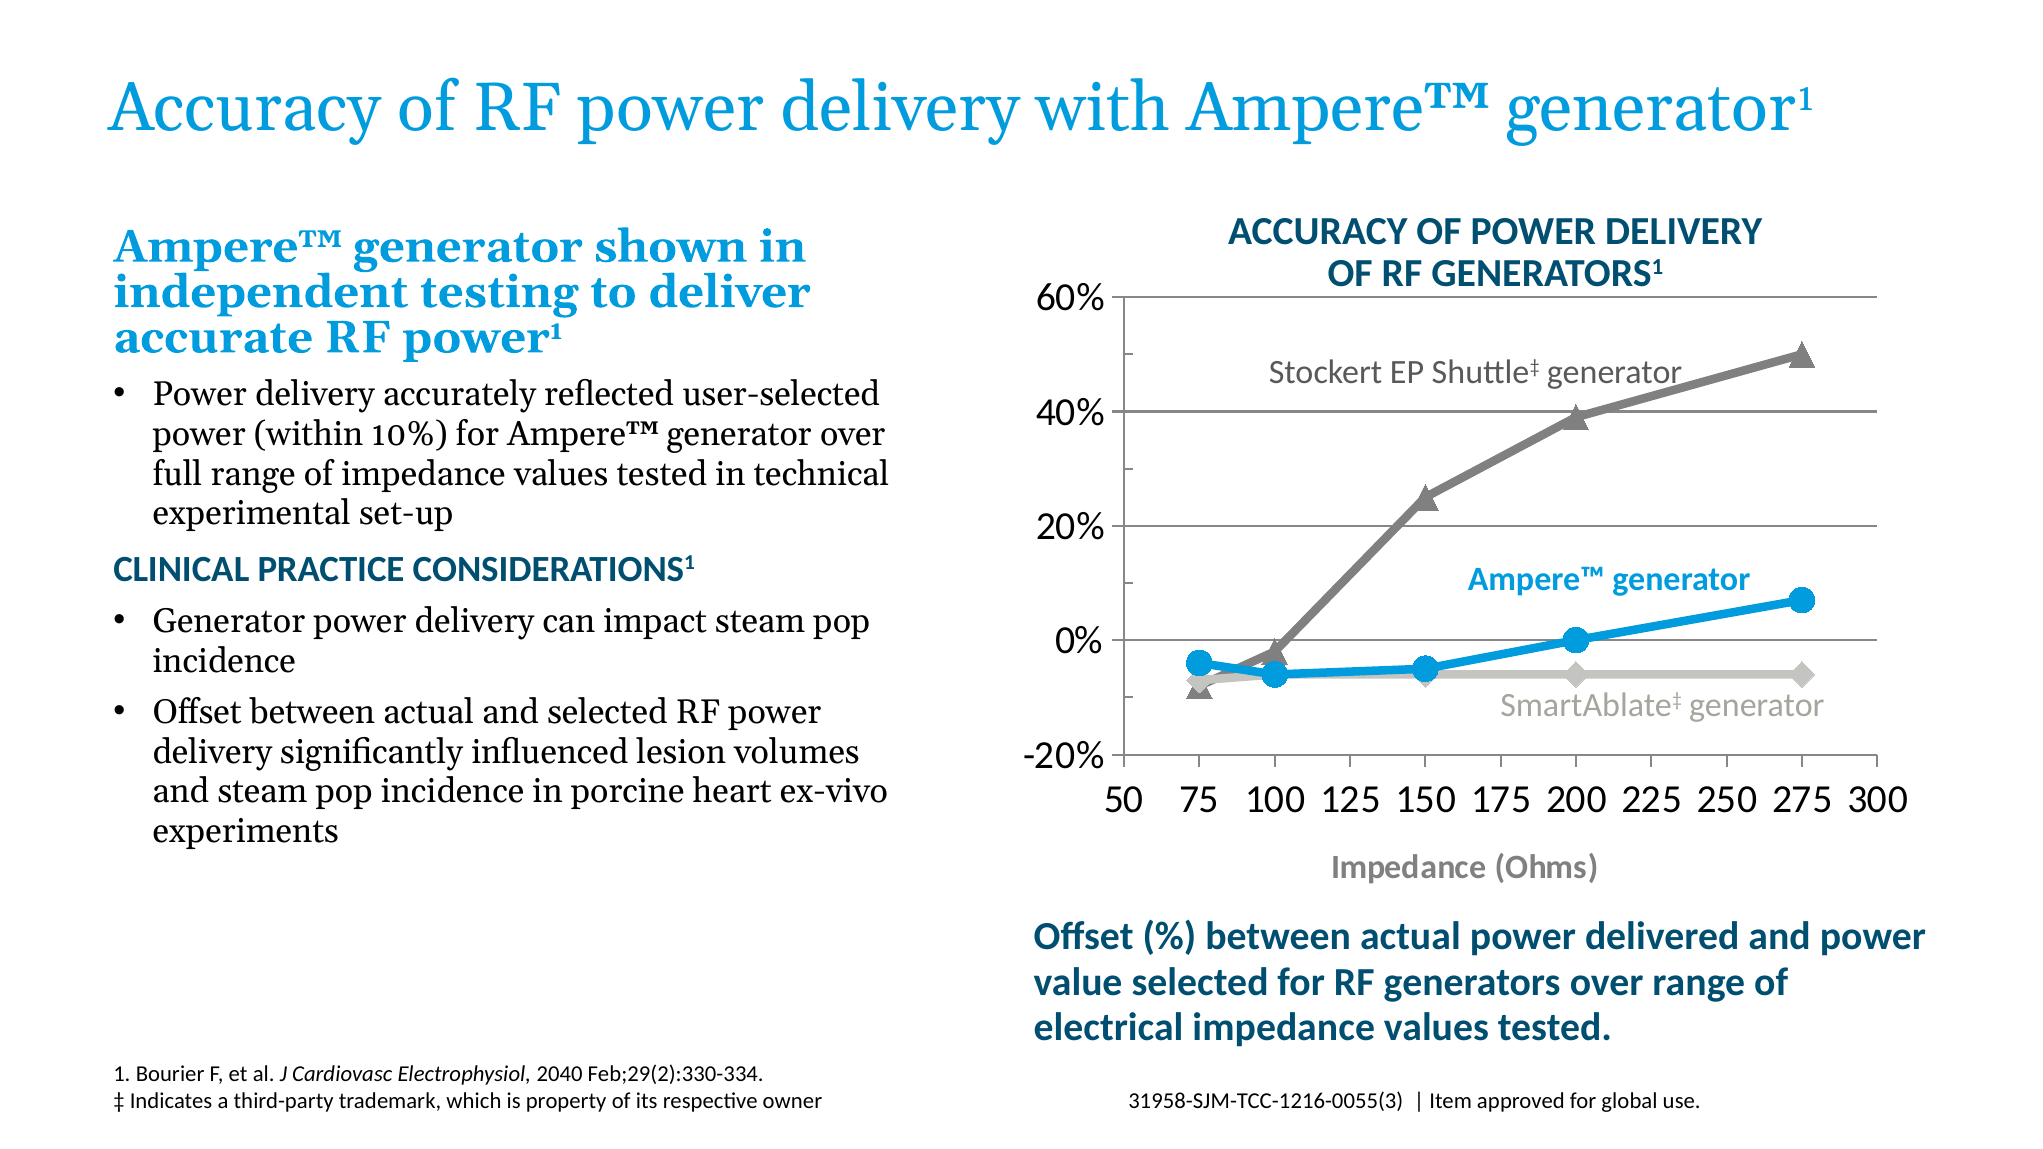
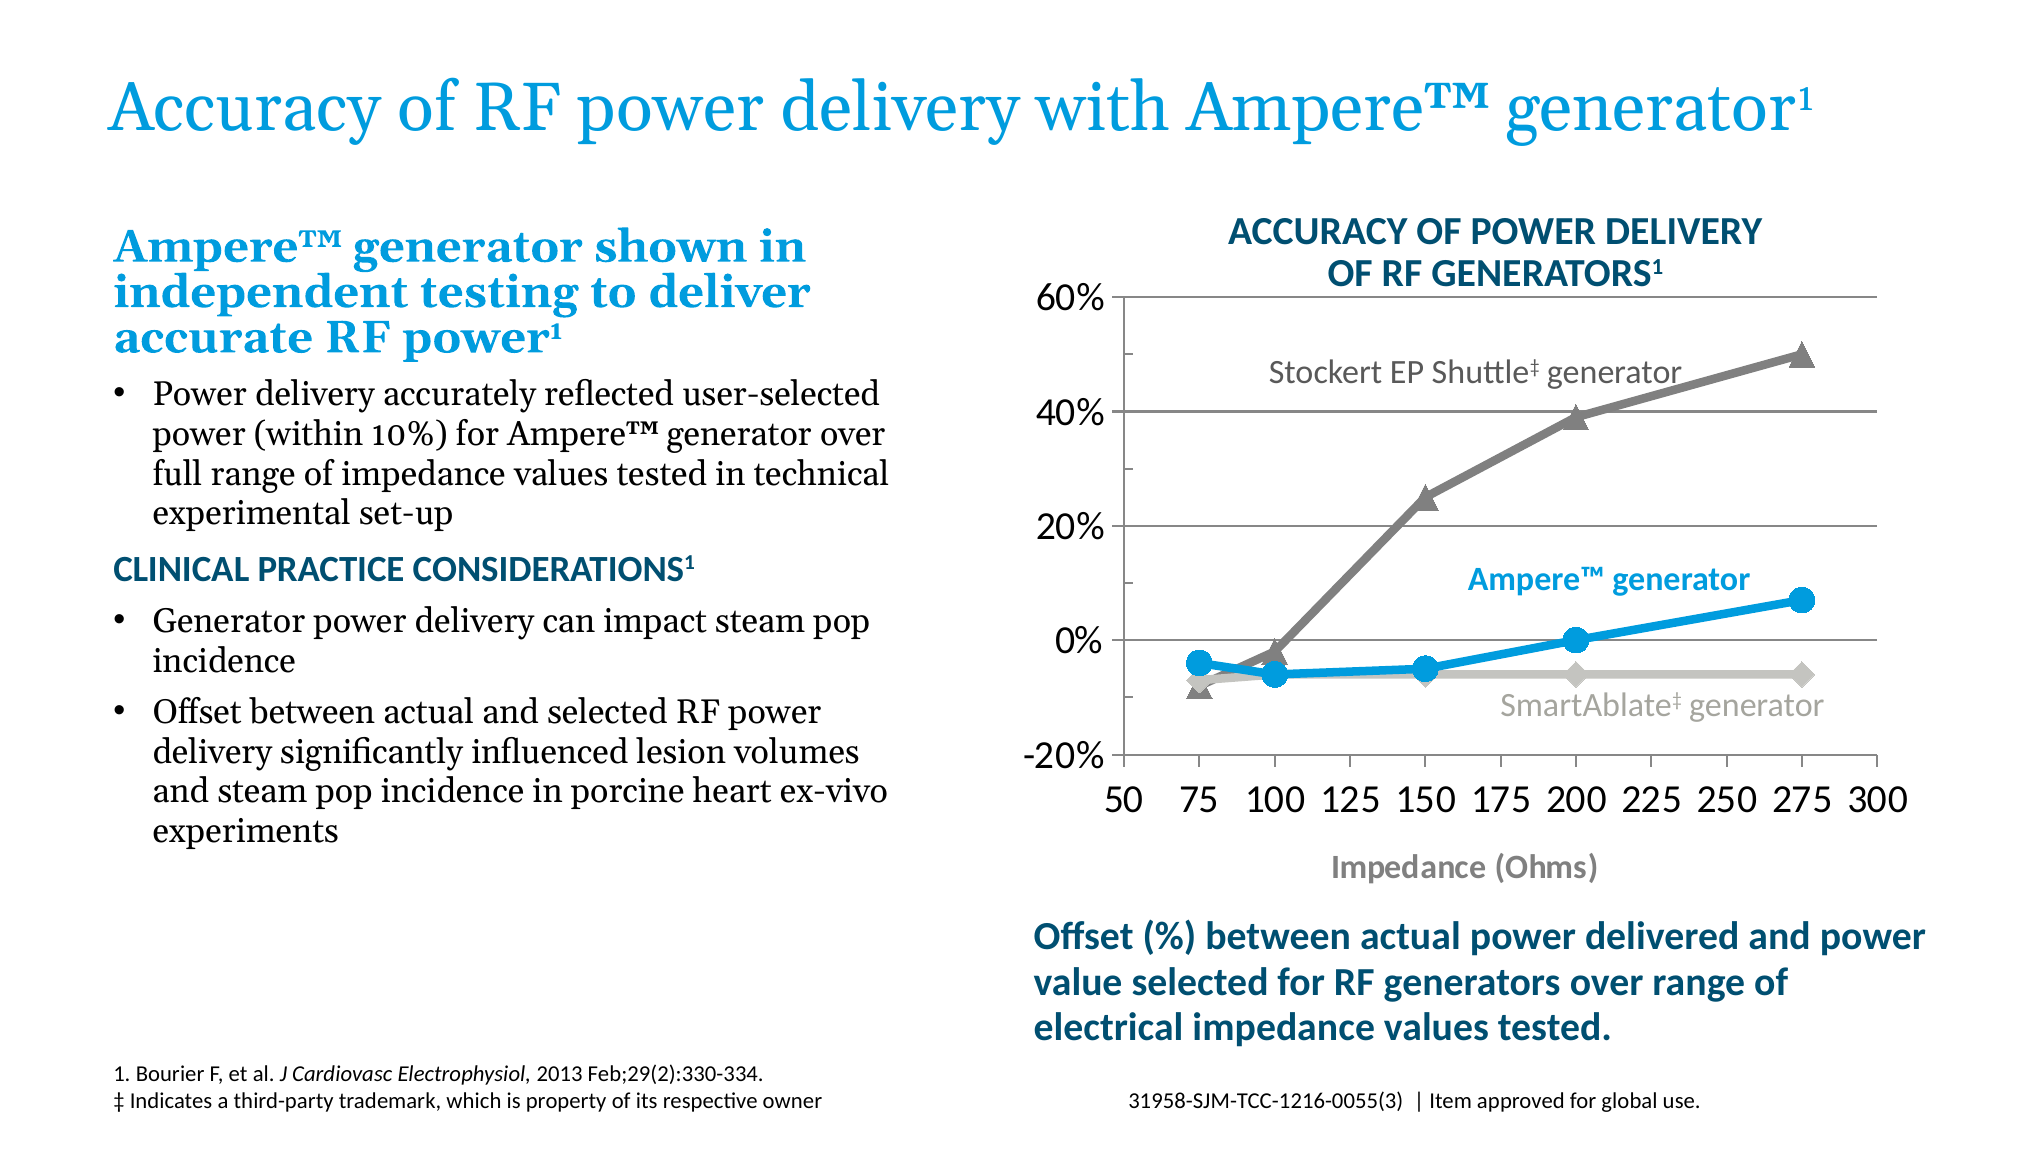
2040: 2040 -> 2013 (560, 1074)
